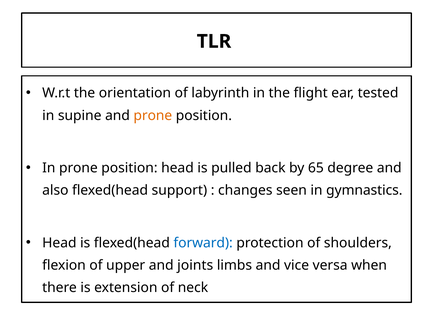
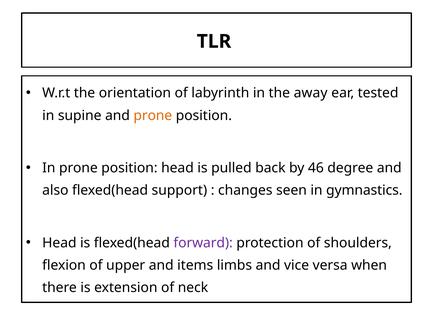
flight: flight -> away (311, 93)
65: 65 -> 46 (316, 168)
forward colour: blue -> purple (203, 243)
joints: joints -> items (195, 265)
